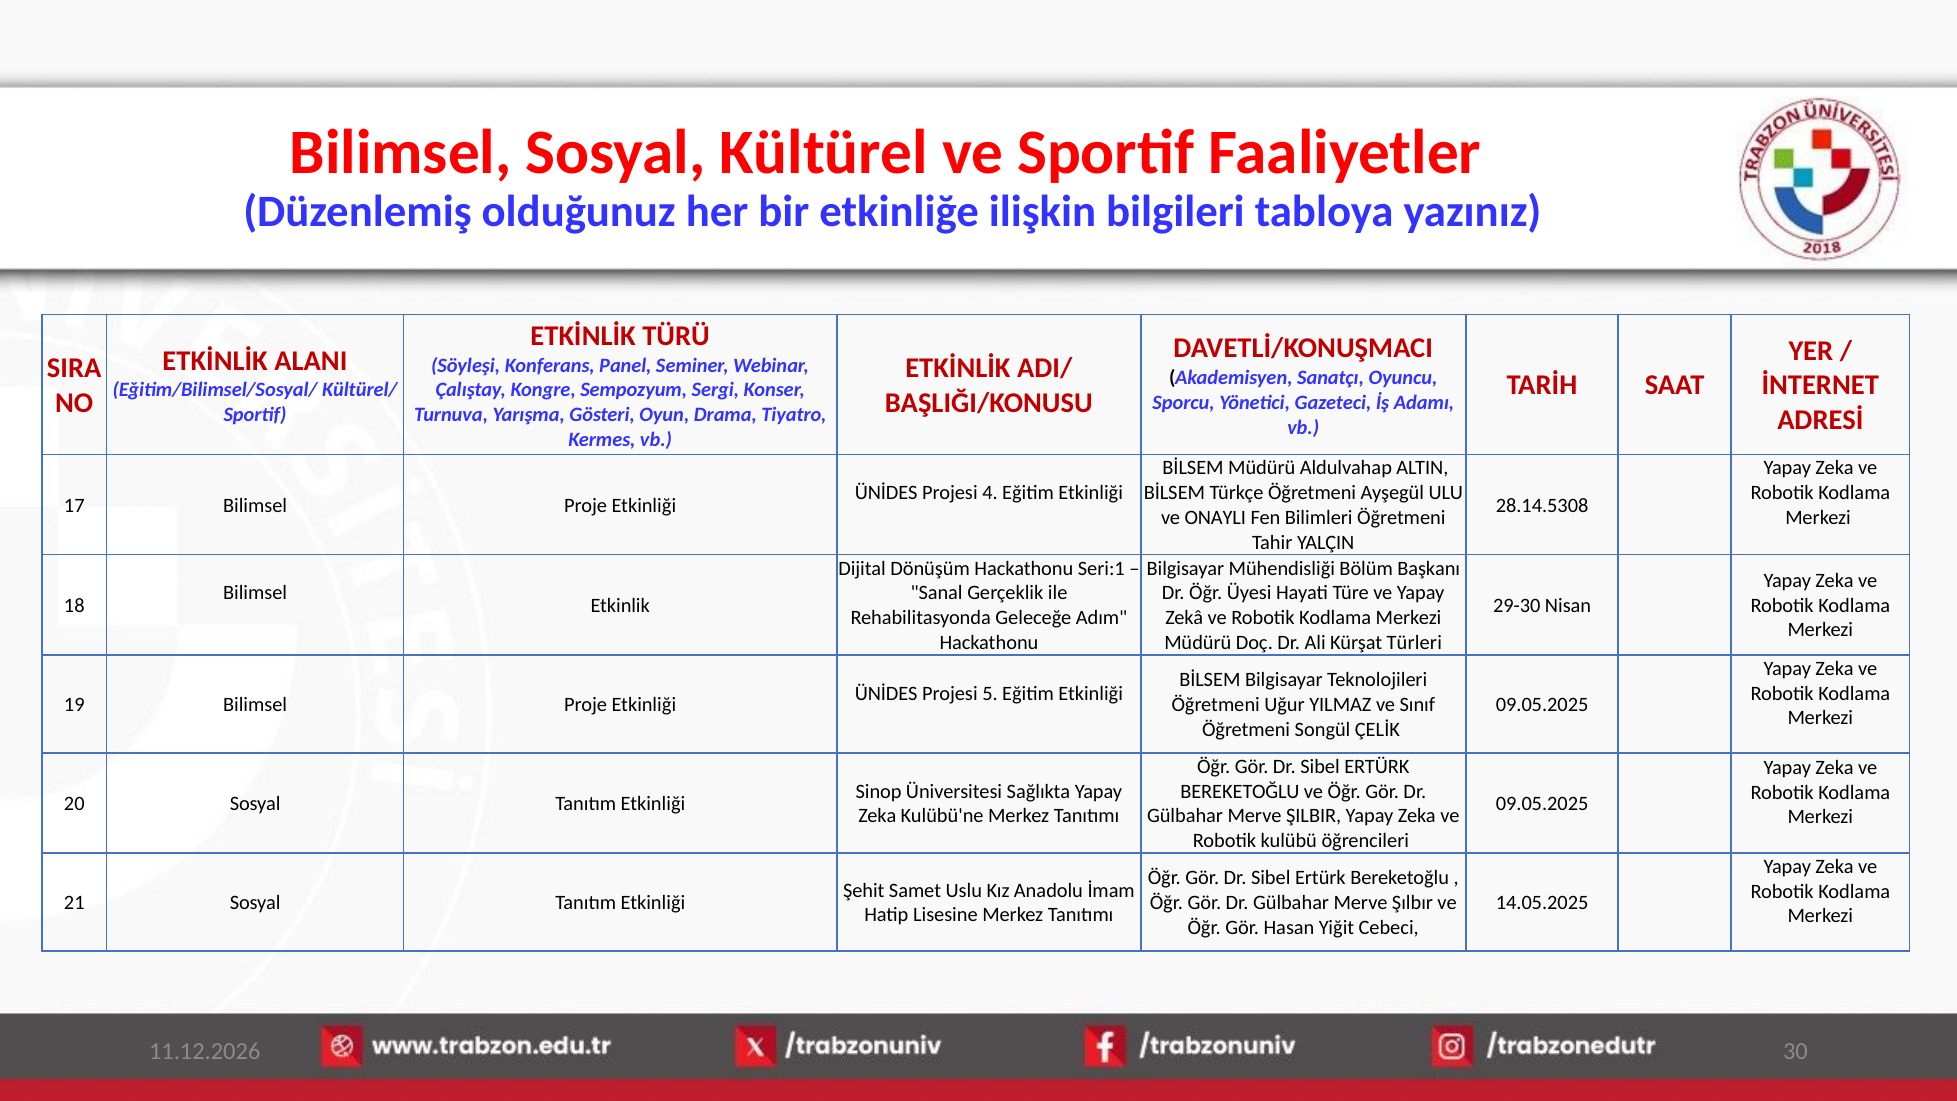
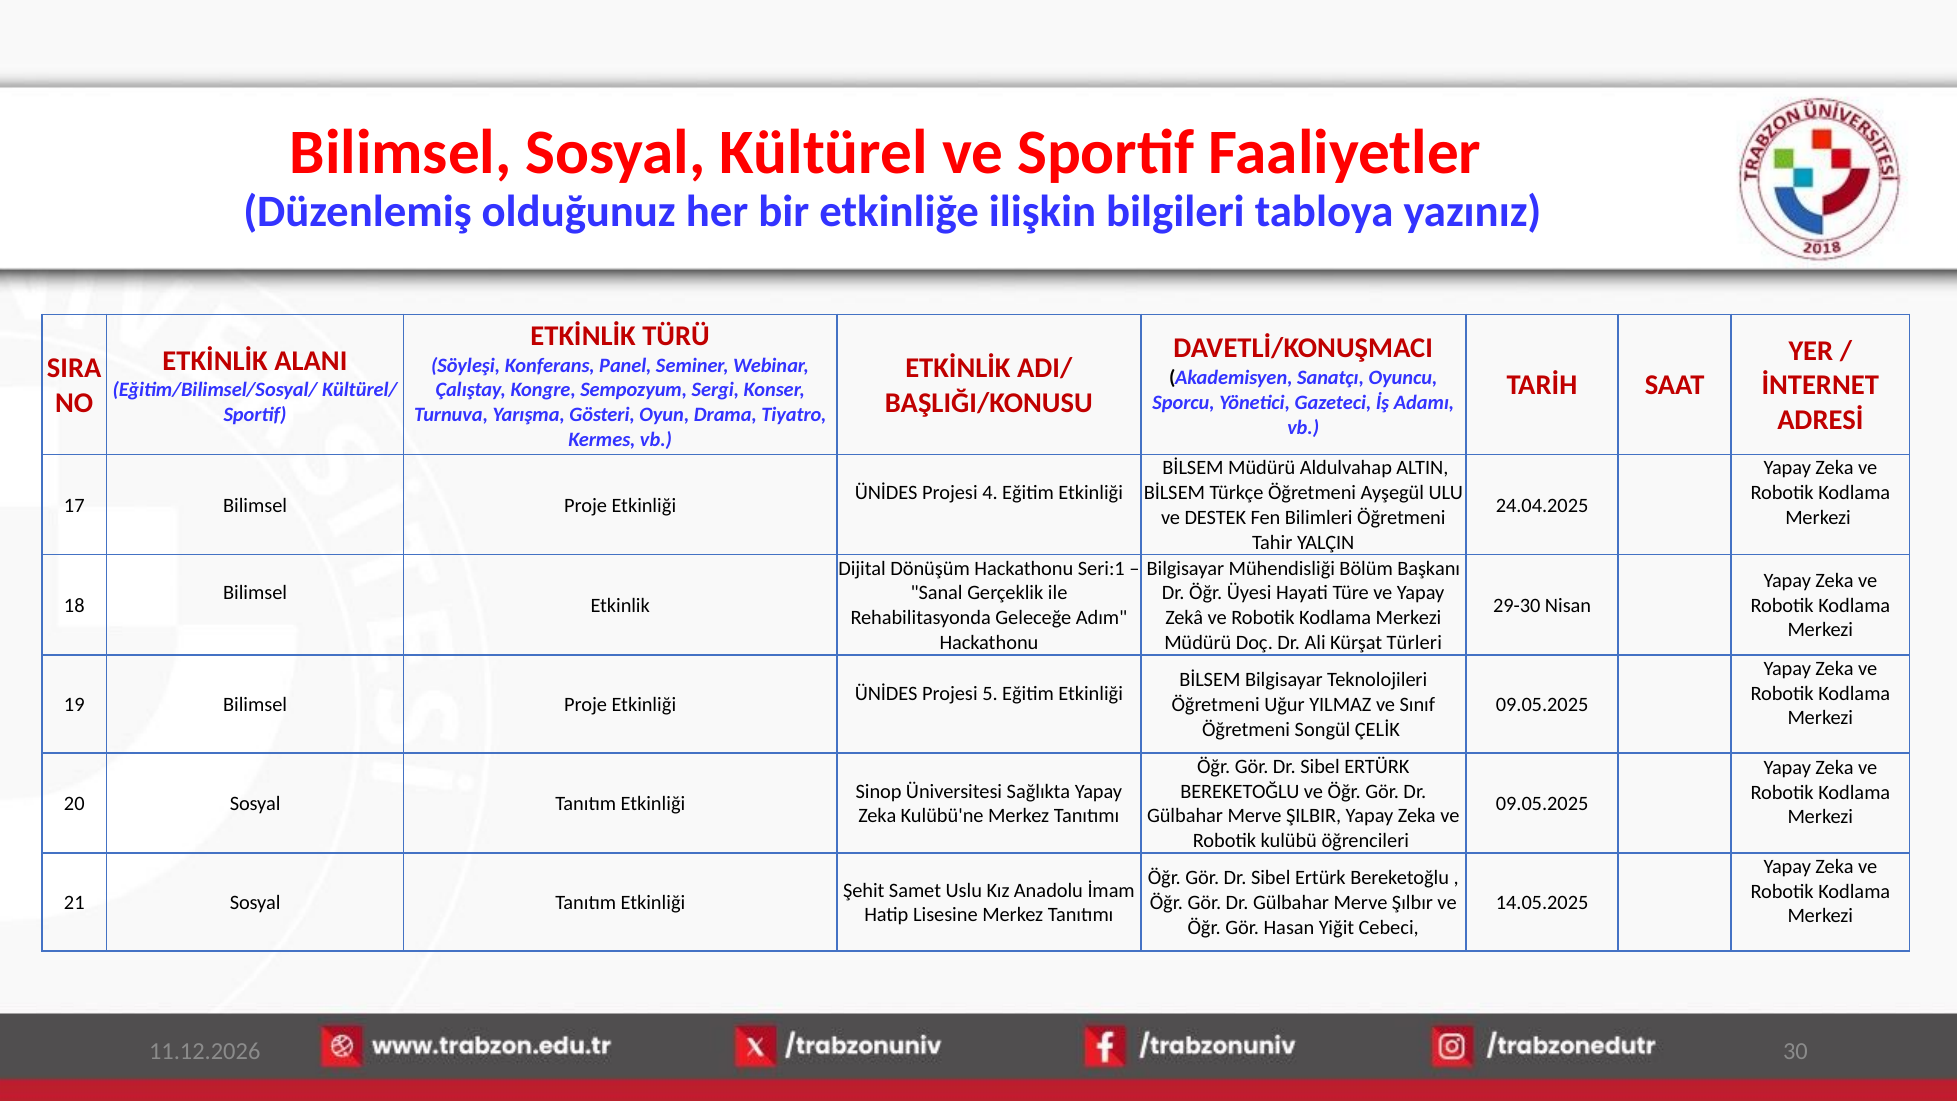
28.14.5308: 28.14.5308 -> 24.04.2025 (1542, 505)
ONAYLI: ONAYLI -> DESTEK (1215, 518)
